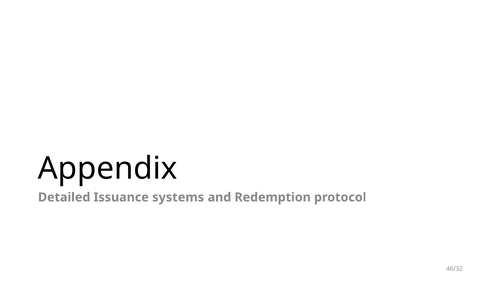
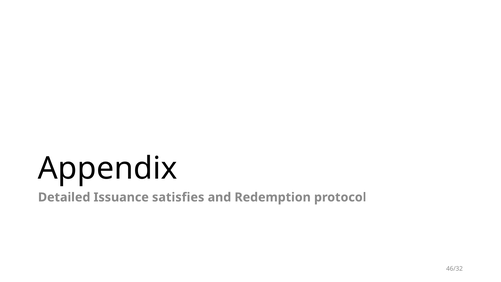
systems: systems -> satisfies (178, 197)
